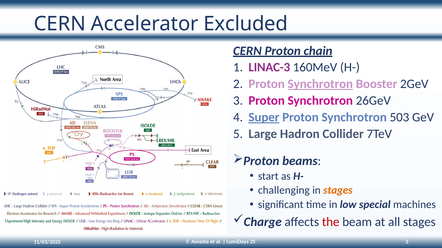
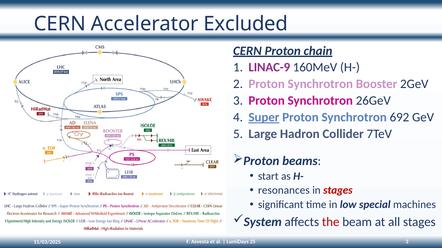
LINAC-3: LINAC-3 -> LINAC-9 (269, 68)
Synchrotron underline: present -> none (320, 84)
503: 503 -> 692 (399, 118)
challenging: challenging -> resonances (284, 191)
stages colour: orange -> red (338, 191)
Charge: Charge -> System (263, 223)
